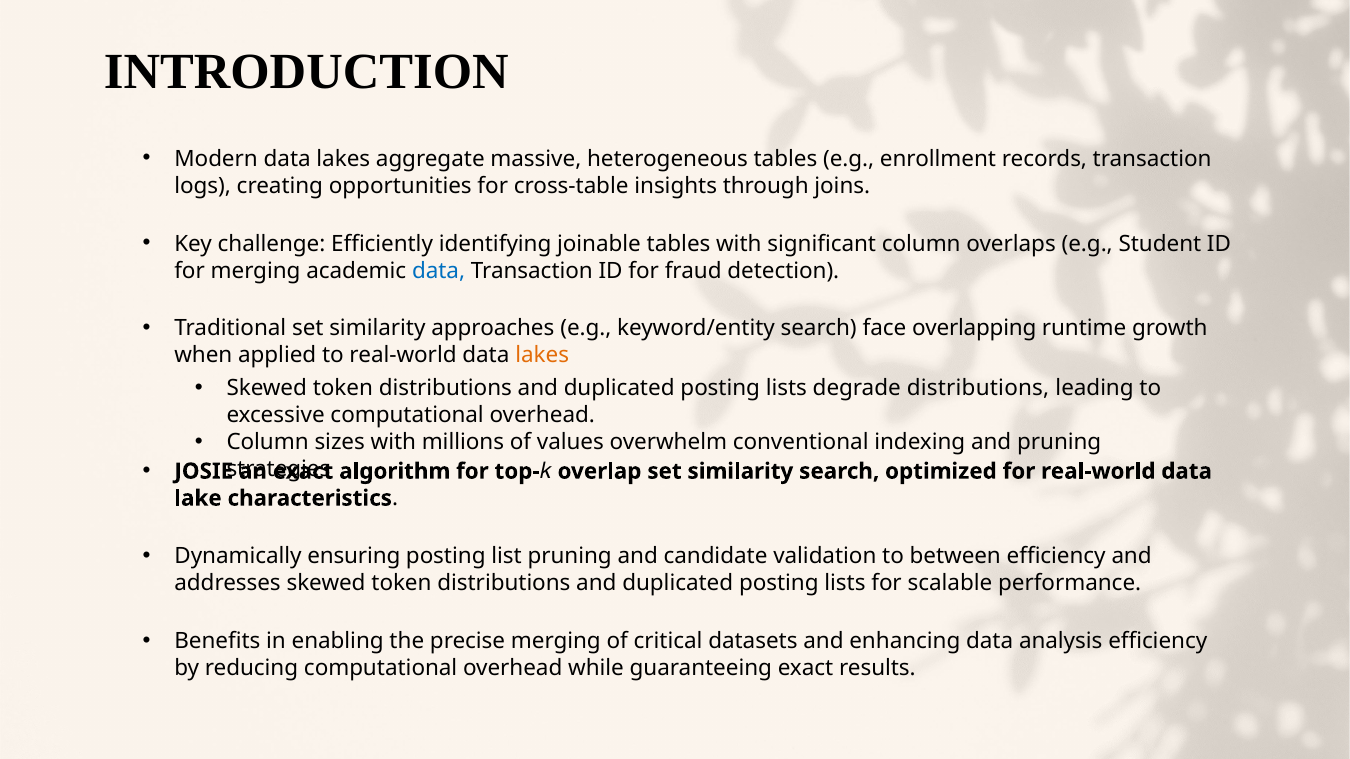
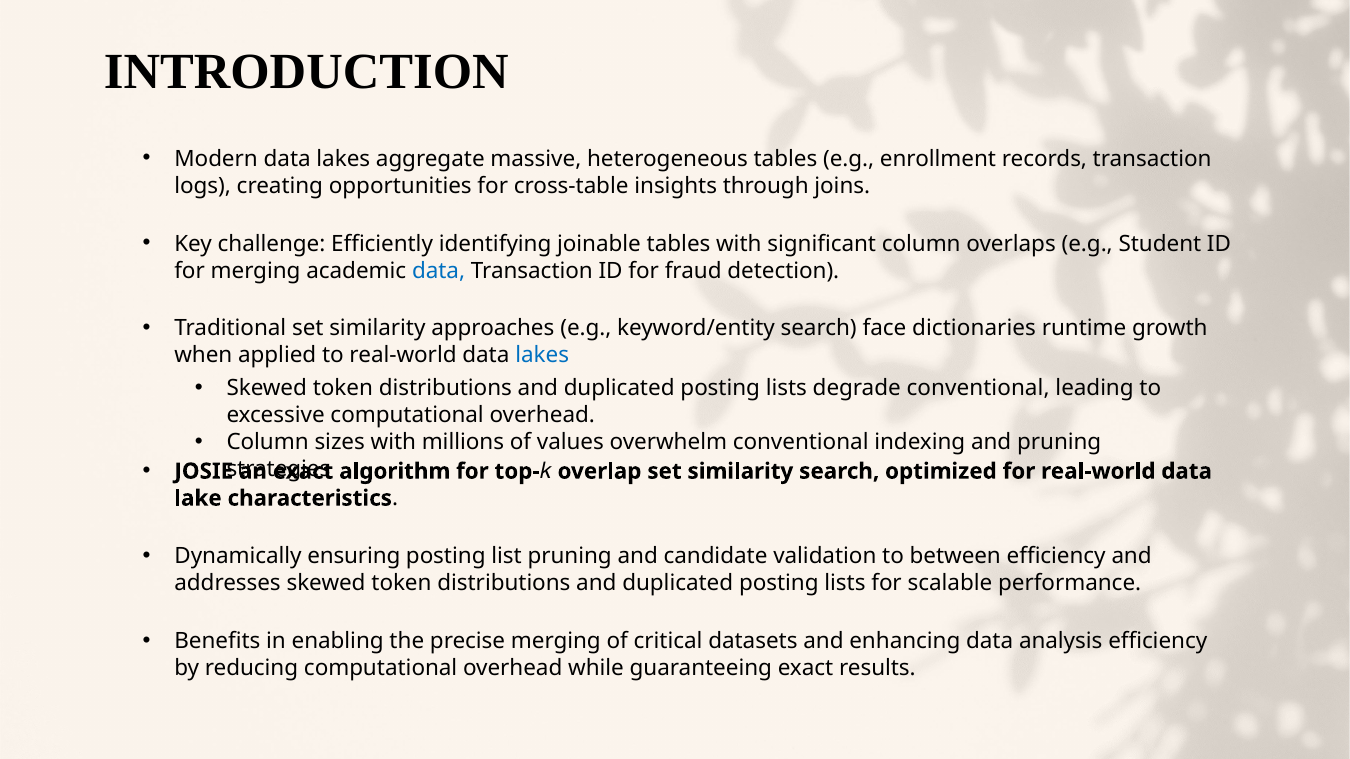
overlapping: overlapping -> dictionaries (974, 329)
lakes colour: orange -> blue (542, 356)
degrade distributions: distributions -> conventional (978, 388)
